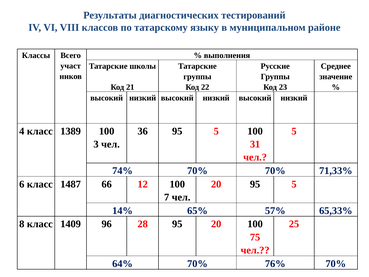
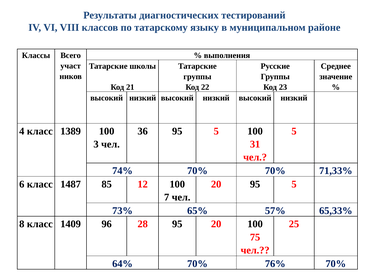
66: 66 -> 85 (107, 184)
14%: 14% -> 73% (122, 210)
